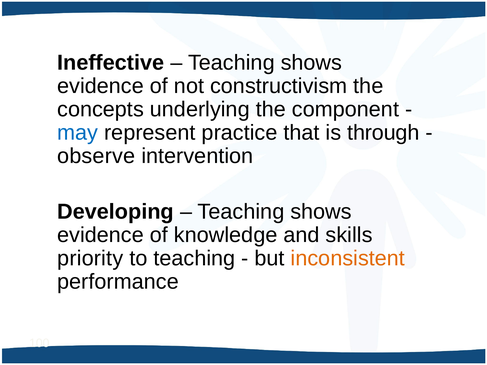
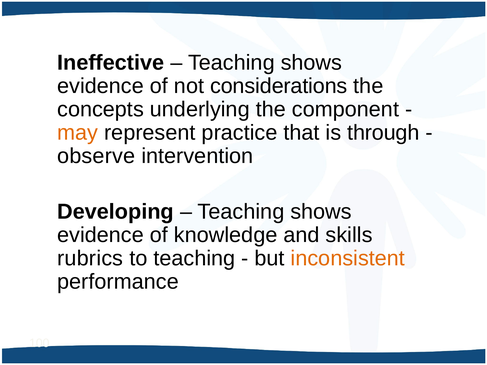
constructivism: constructivism -> considerations (279, 86)
may colour: blue -> orange (78, 133)
priority: priority -> rubrics (90, 258)
